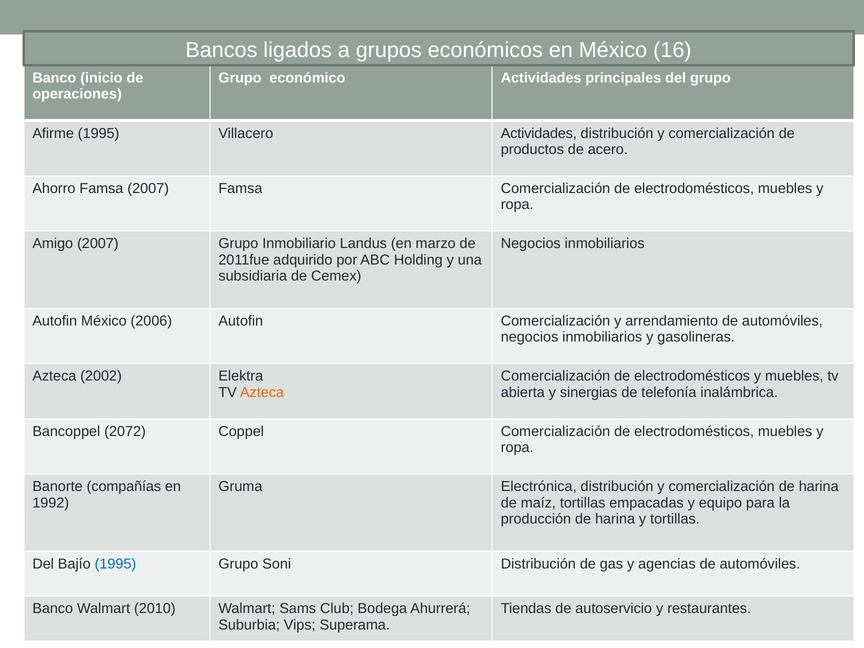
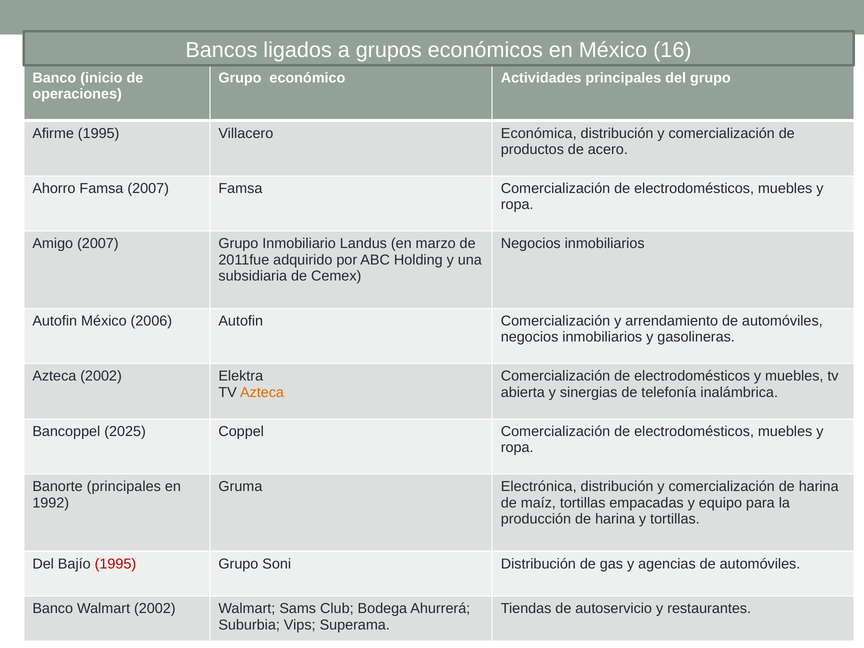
Villacero Actividades: Actividades -> Económica (539, 133)
2072: 2072 -> 2025 (125, 431)
Banorte compañías: compañías -> principales (124, 487)
1995 colour: blue -> red (115, 564)
Walmart 2010: 2010 -> 2002 (155, 609)
